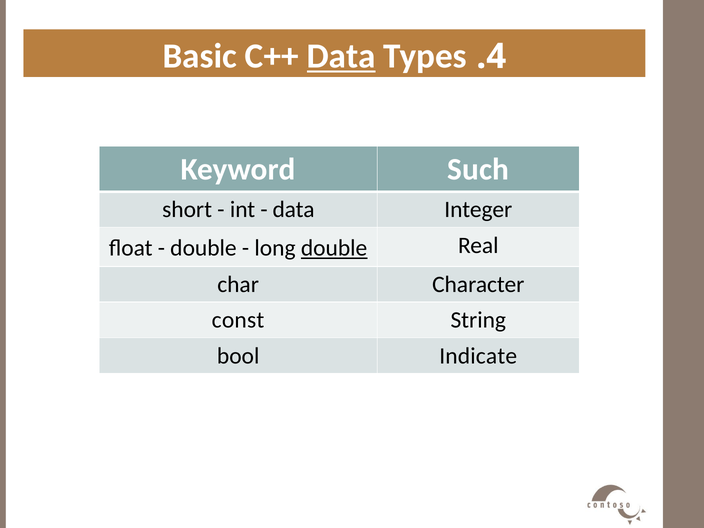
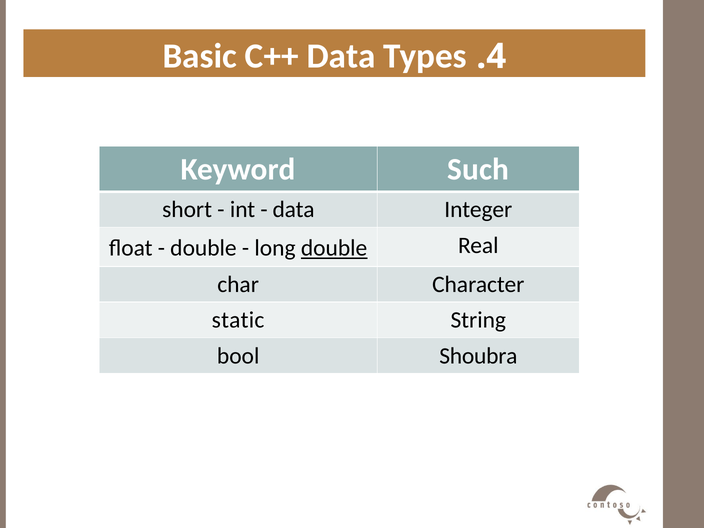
Data underline: present -> none (341, 56)
const: const -> static (238, 320)
Indicate: Indicate -> Shoubra (478, 356)
